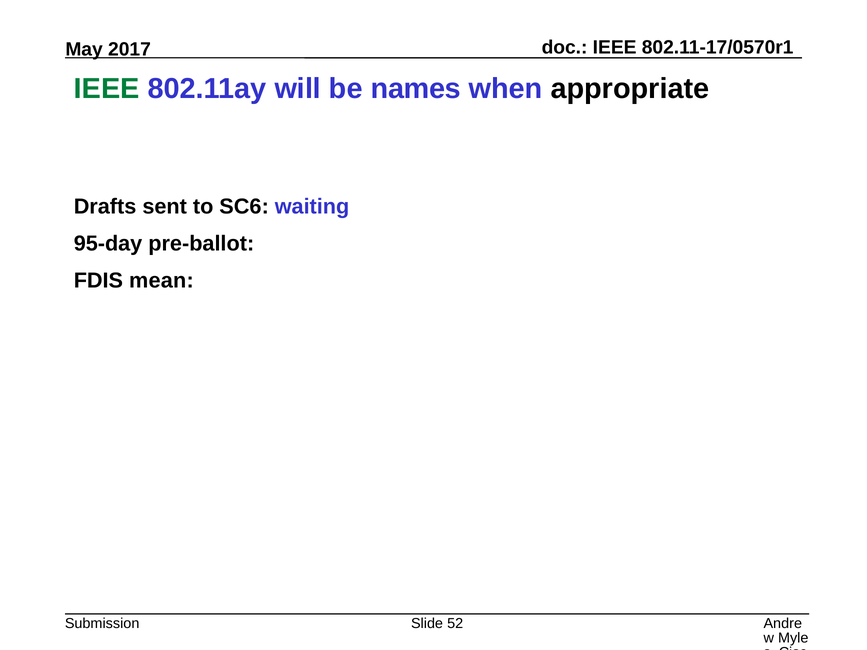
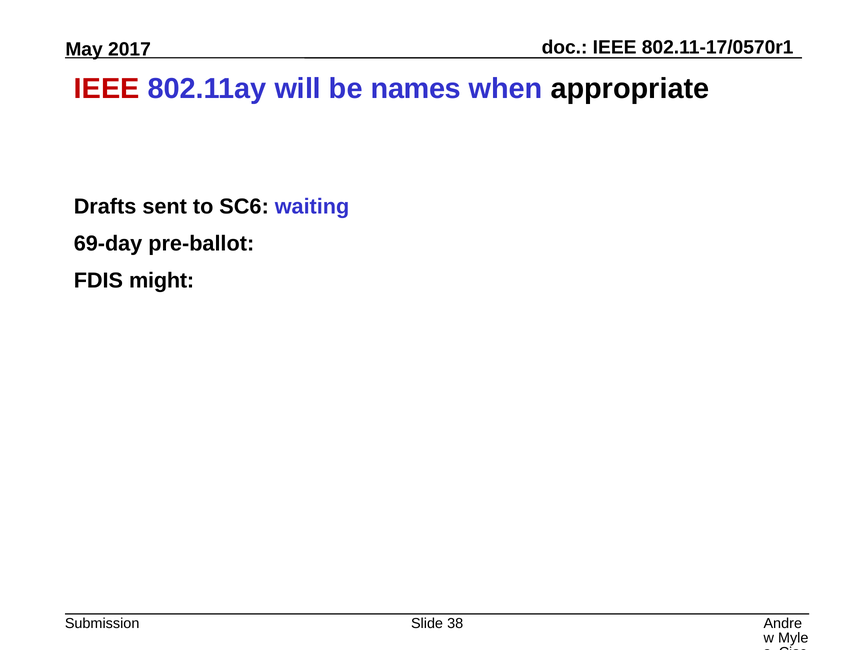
IEEE colour: green -> red (107, 89)
95-day: 95-day -> 69-day (108, 244)
mean: mean -> might (162, 280)
52: 52 -> 38 (455, 624)
